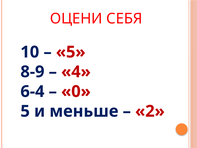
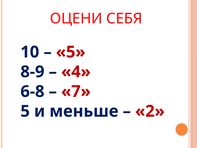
6-4: 6-4 -> 6-8 (32, 91)
0: 0 -> 7 (76, 91)
